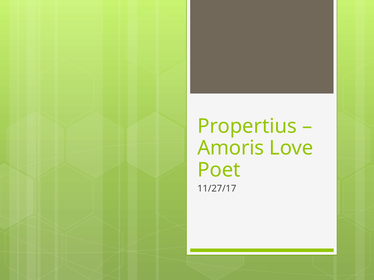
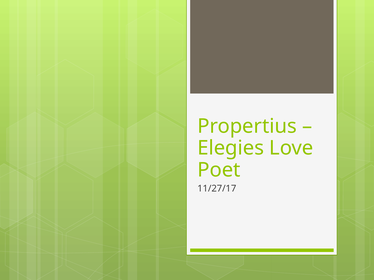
Amoris: Amoris -> Elegies (231, 148)
